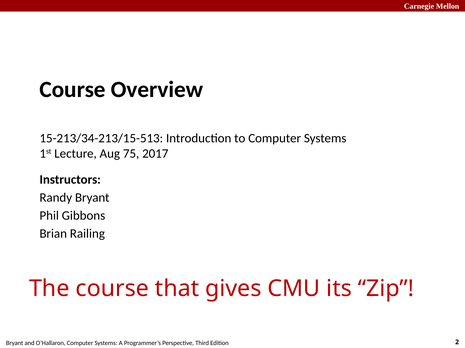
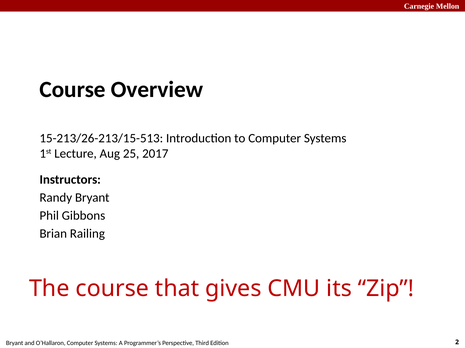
15-213/34-213/15-513: 15-213/34-213/15-513 -> 15-213/26-213/15-513 (101, 138)
75: 75 -> 25 (131, 154)
